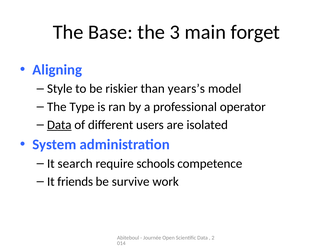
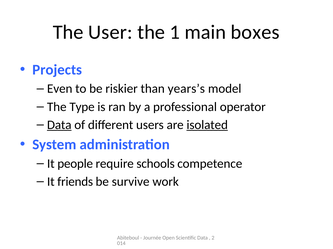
Base: Base -> User (110, 32)
3: 3 -> 1 (175, 32)
forget: forget -> boxes (255, 32)
Aligning: Aligning -> Projects (57, 70)
Style: Style -> Even (60, 89)
isolated underline: none -> present (207, 125)
search: search -> people (75, 164)
